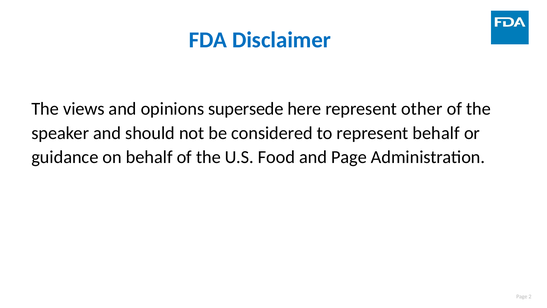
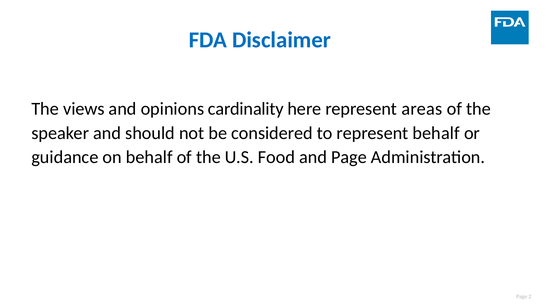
supersede: supersede -> cardinality (246, 109)
other: other -> areas (422, 109)
